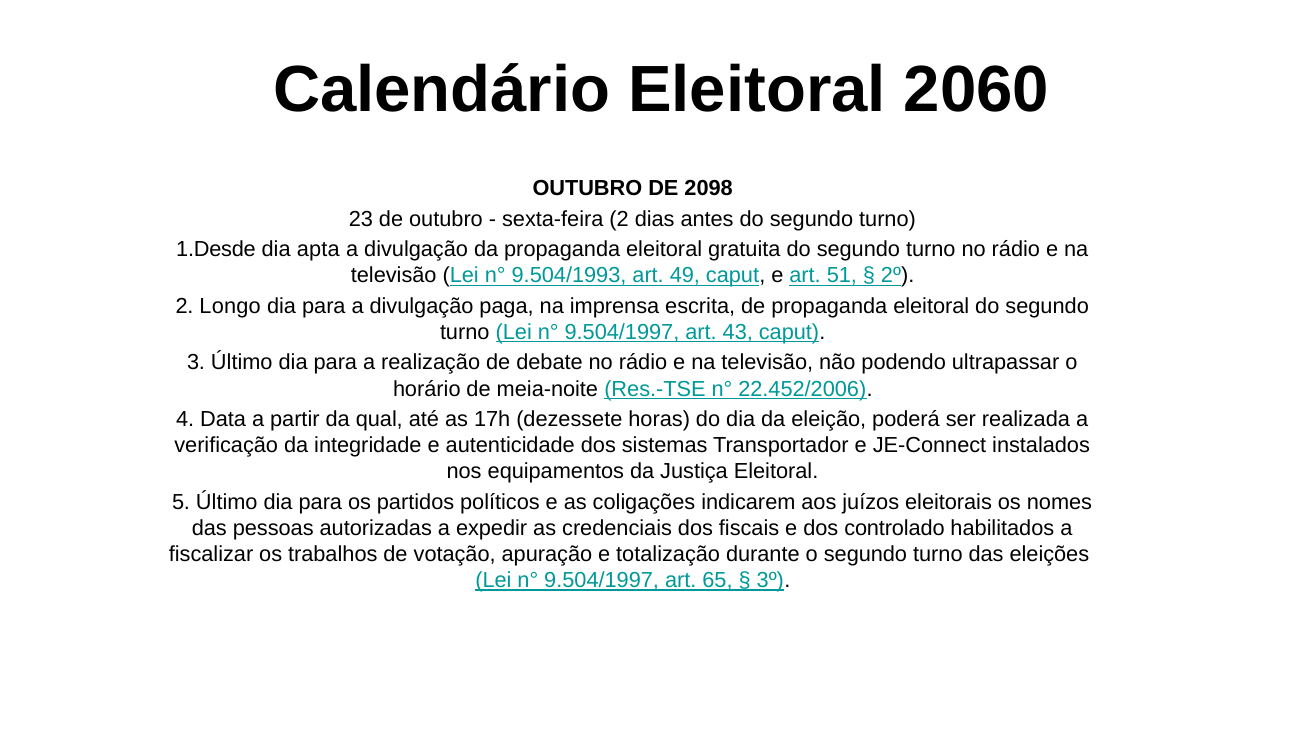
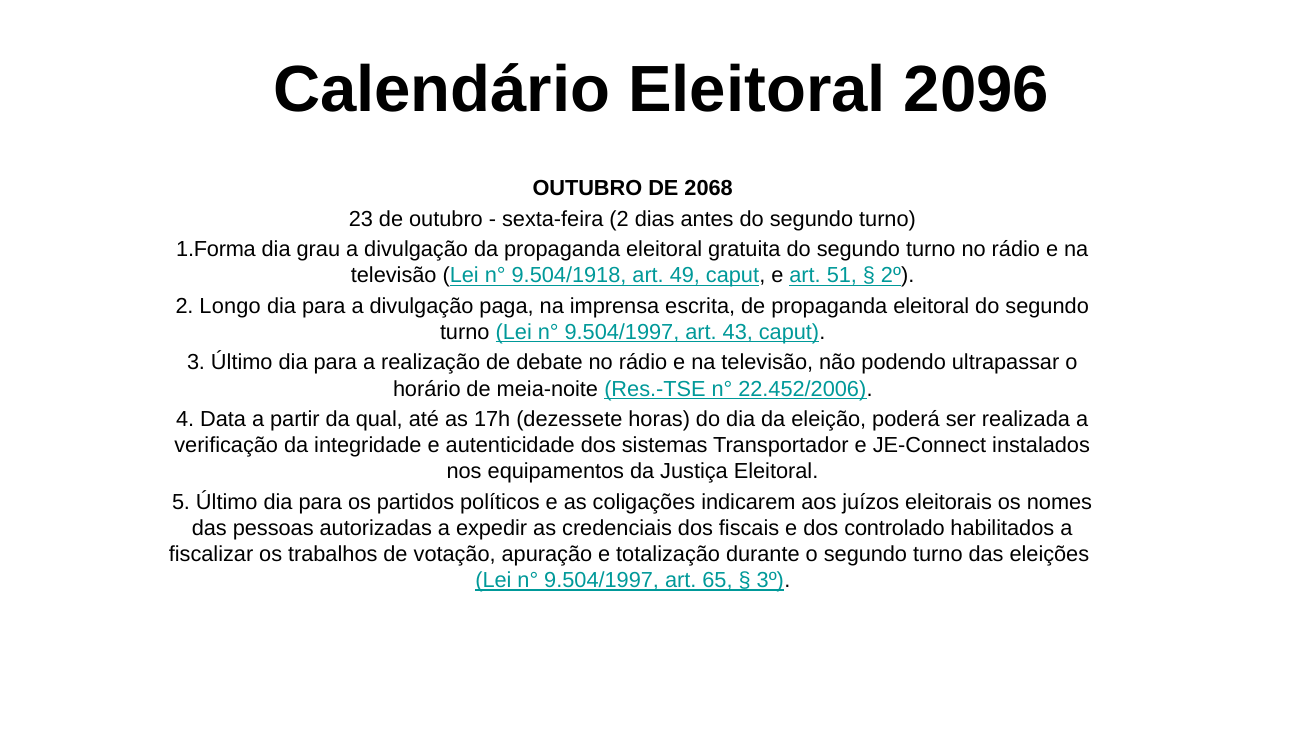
2060: 2060 -> 2096 (977, 90)
2098: 2098 -> 2068 (709, 189)
1.Desde: 1.Desde -> 1.Forma (216, 250)
apta: apta -> grau (318, 250)
9.504/1993: 9.504/1993 -> 9.504/1918 (569, 276)
